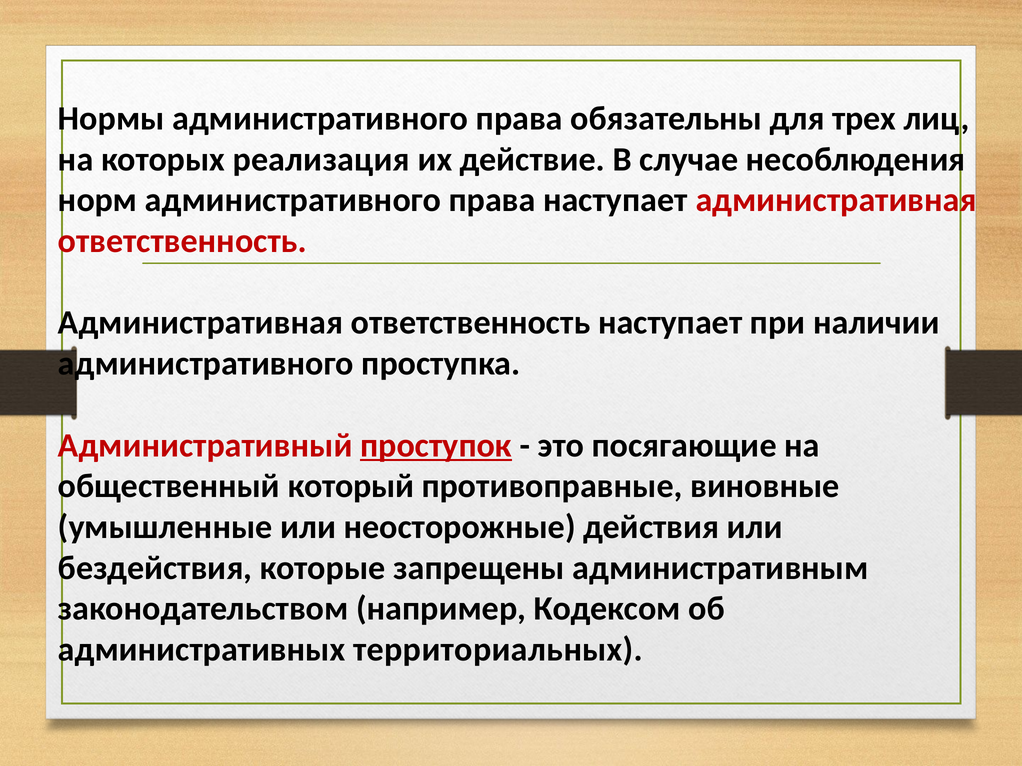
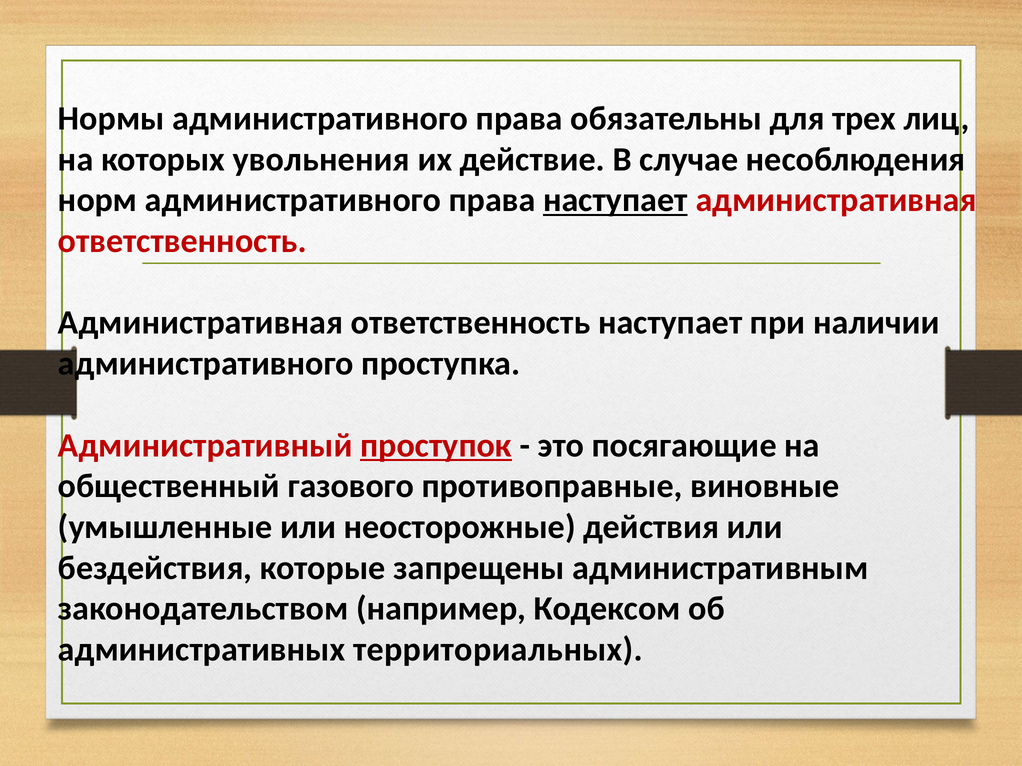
реализация: реализация -> увольнения (321, 159)
наступает underline: none -> present (615, 200)
который: который -> газового (351, 486)
